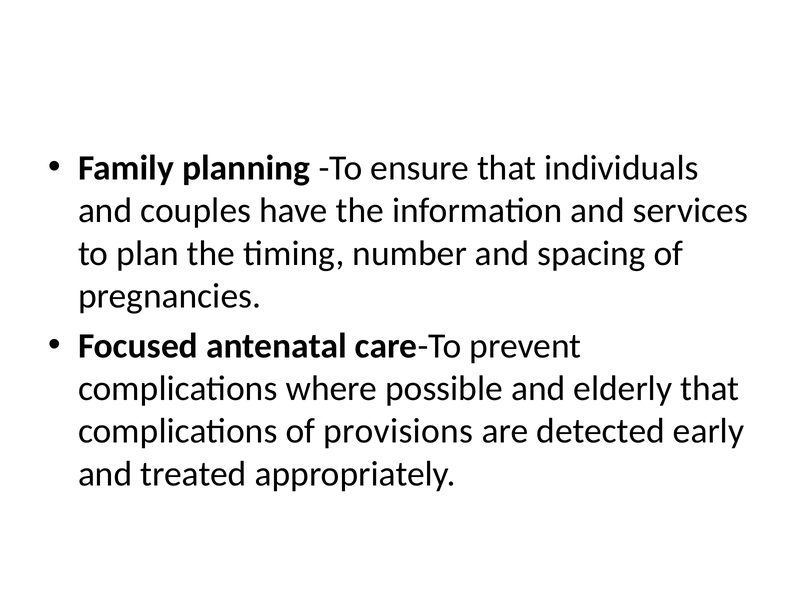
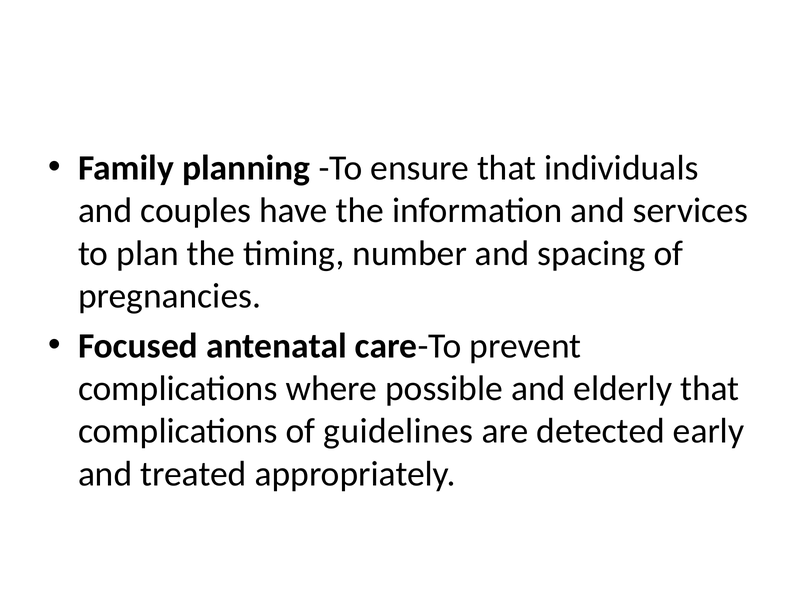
provisions: provisions -> guidelines (398, 431)
